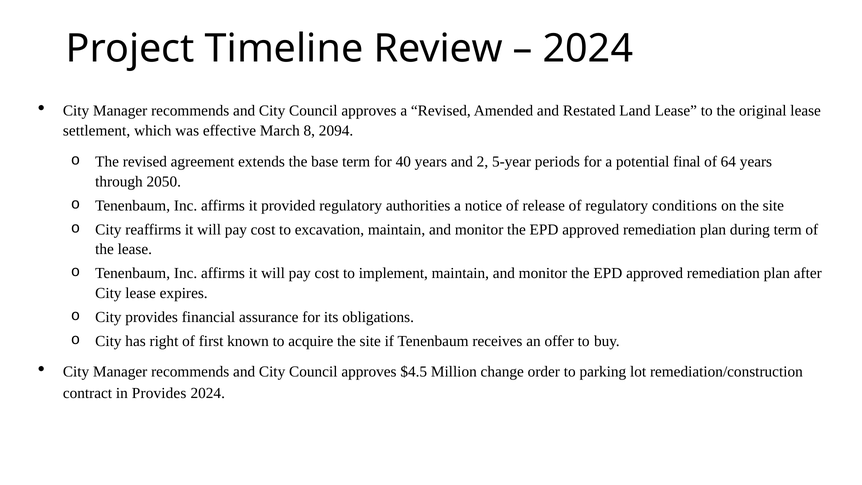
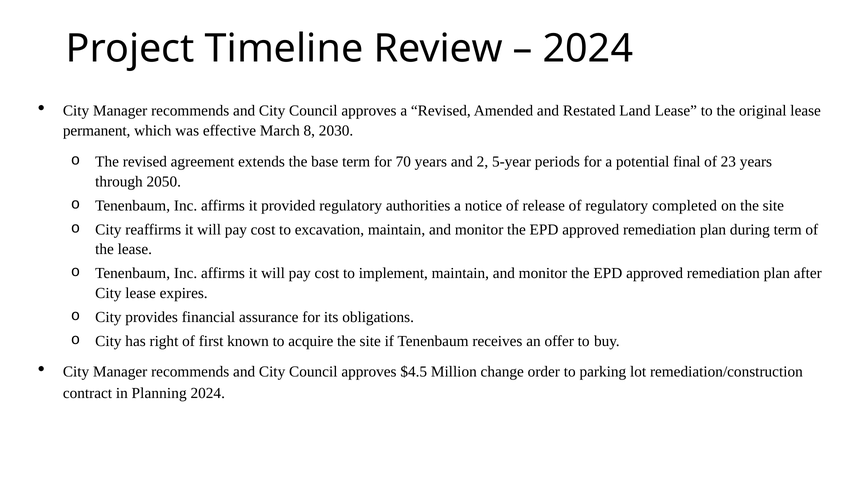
settlement: settlement -> permanent (97, 131)
2094: 2094 -> 2030 (336, 131)
40: 40 -> 70 (403, 162)
64: 64 -> 23 (728, 162)
conditions: conditions -> completed (685, 206)
in Provides: Provides -> Planning (159, 393)
